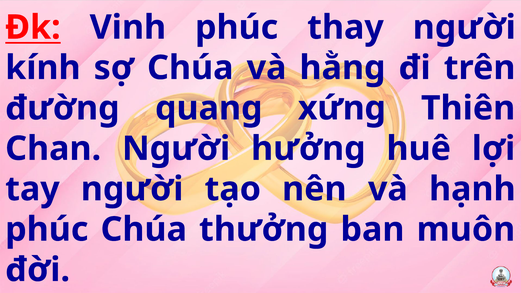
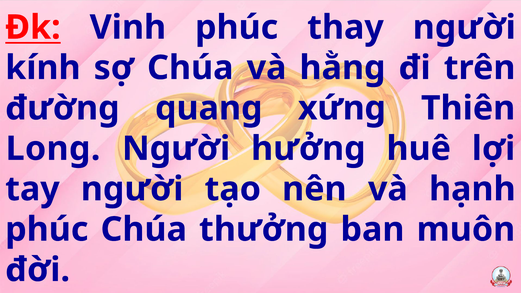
Chan: Chan -> Long (53, 149)
